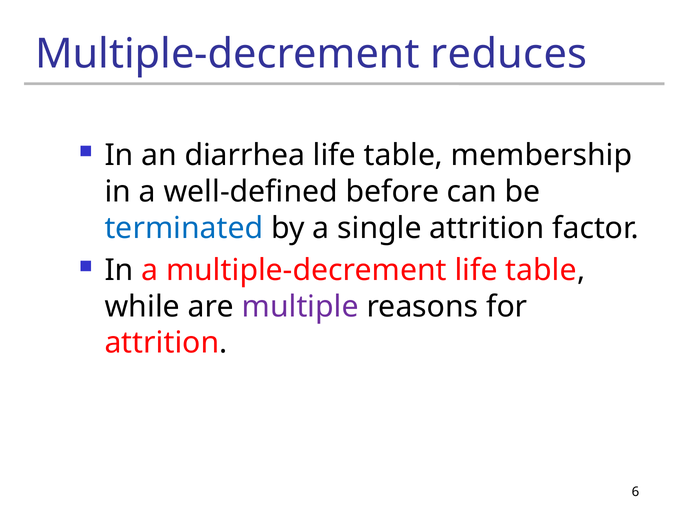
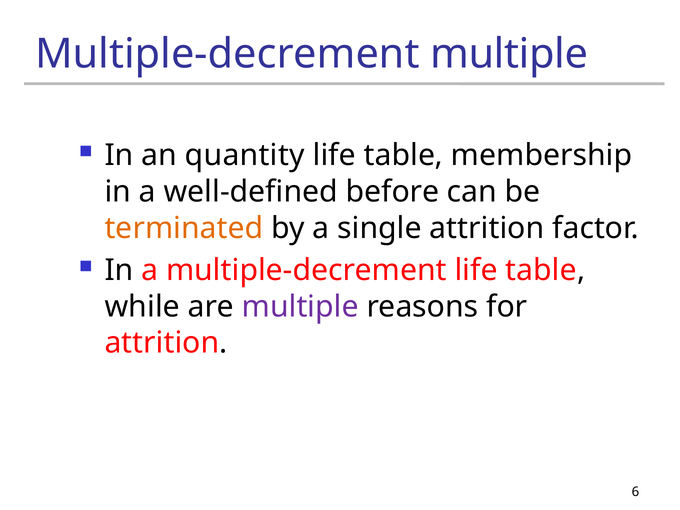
Multiple-decrement reduces: reduces -> multiple (509, 54)
diarrhea: diarrhea -> quantity (245, 155)
terminated colour: blue -> orange (184, 228)
